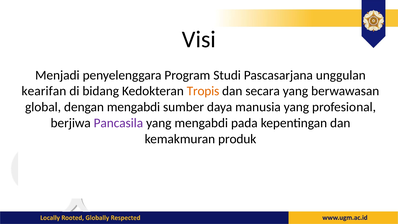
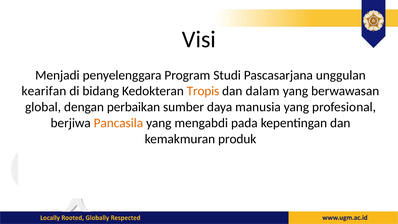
secara: secara -> dalam (263, 91)
dengan mengabdi: mengabdi -> perbaikan (134, 107)
Pancasila colour: purple -> orange (118, 123)
